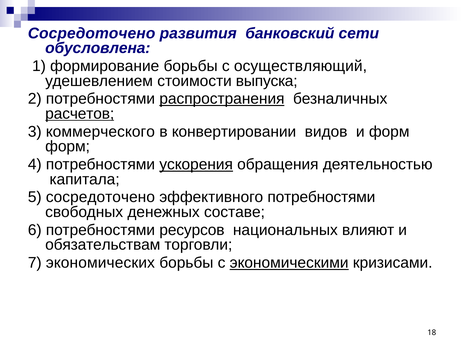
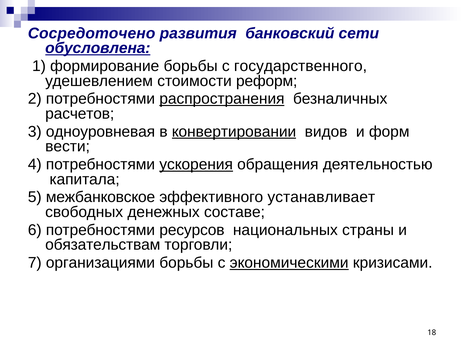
обусловлена underline: none -> present (98, 48)
осуществляющий: осуществляющий -> государственного (300, 66)
выпуска: выпуска -> реформ (267, 81)
расчетов underline: present -> none (80, 114)
коммерческого: коммерческого -> одноуровневая (100, 132)
конвертировании underline: none -> present (234, 132)
форм: форм -> вести (68, 146)
5 сосредоточено: сосредоточено -> межбанковское (100, 197)
эффективного потребностями: потребностями -> устанавливает (321, 197)
влияют: влияют -> страны (368, 230)
экономических: экономических -> организациями (100, 263)
